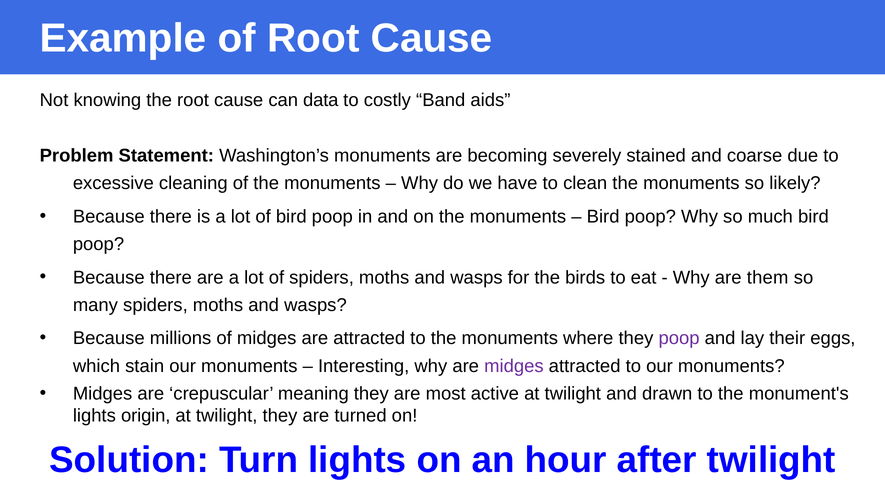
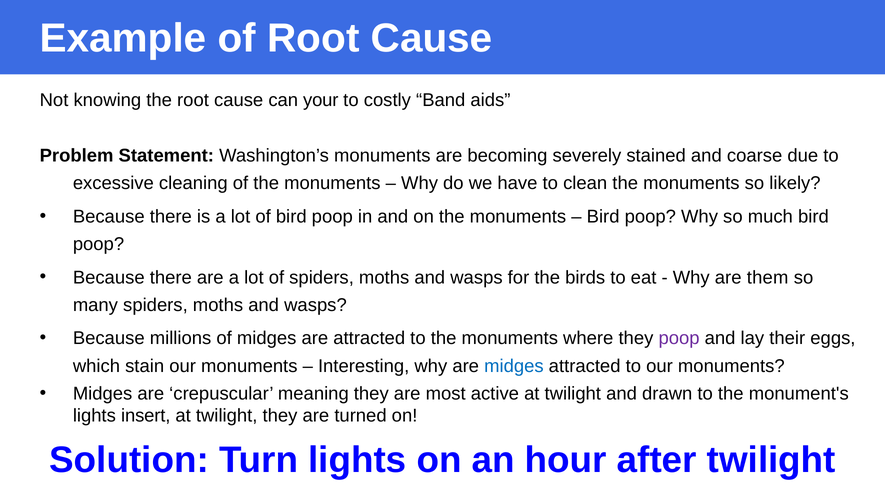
data: data -> your (321, 100)
midges colour: purple -> blue (514, 366)
origin: origin -> insert (146, 416)
